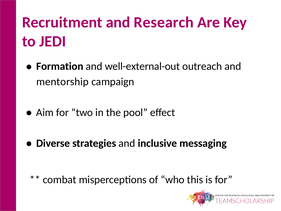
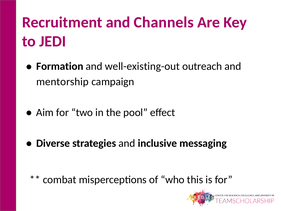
Research: Research -> Channels (164, 22)
well-external-out: well-external-out -> well-existing-out (142, 66)
